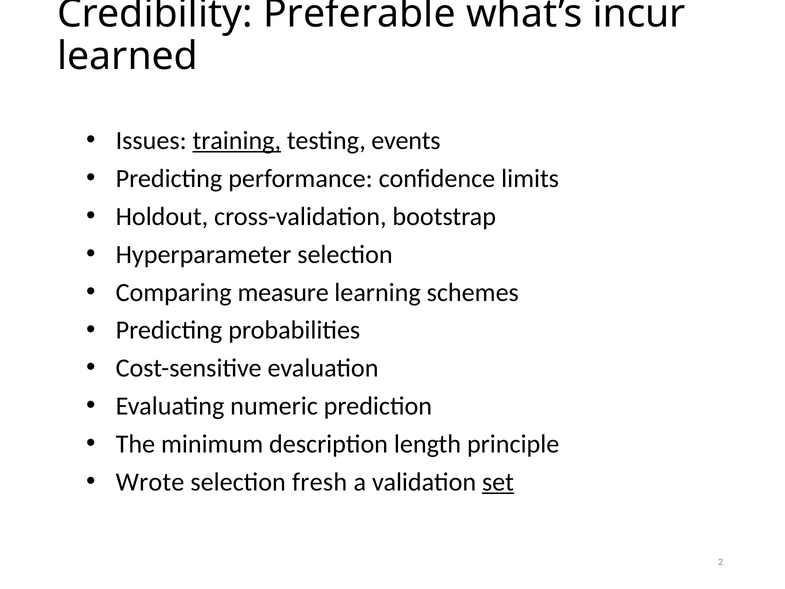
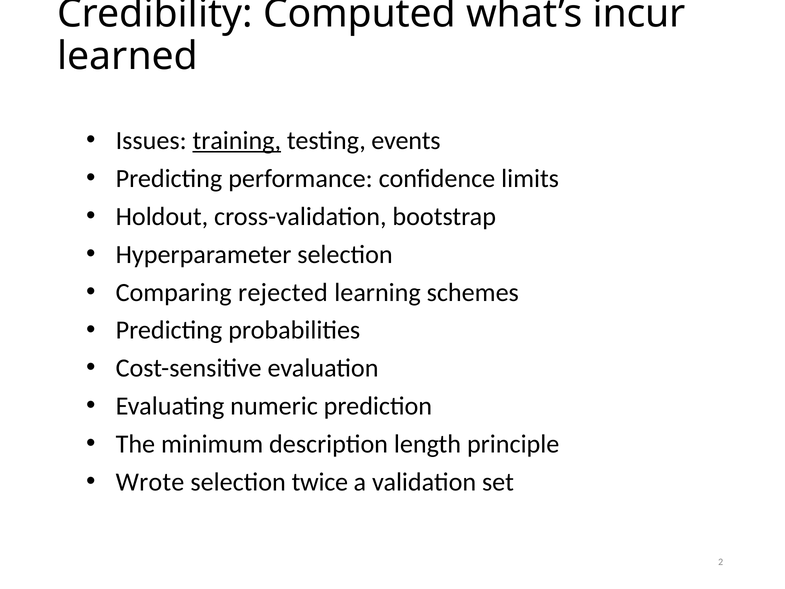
Preferable: Preferable -> Computed (360, 14)
measure: measure -> rejected (283, 292)
fresh: fresh -> twice (320, 482)
set underline: present -> none (498, 482)
